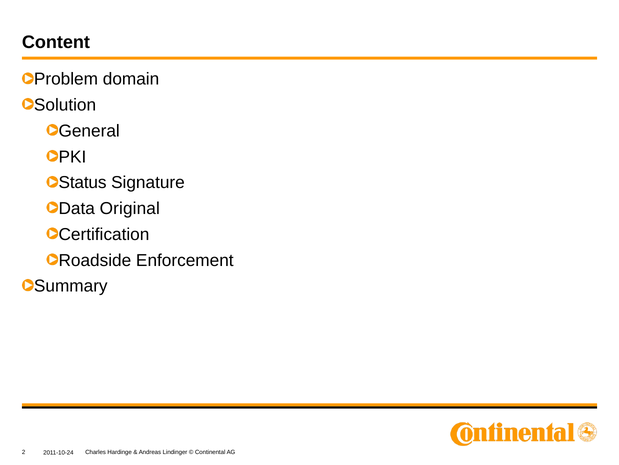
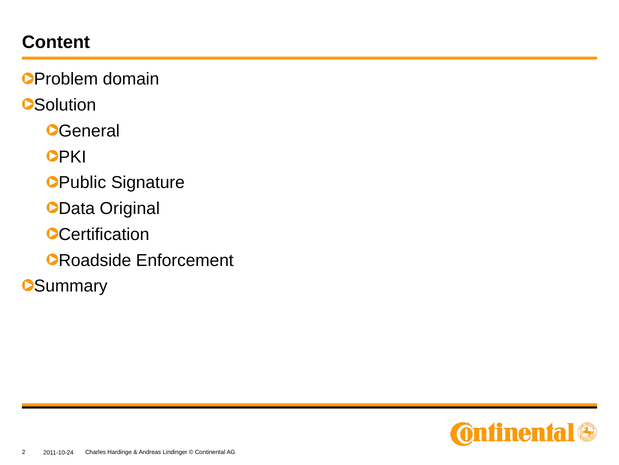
Status: Status -> Public (82, 182)
